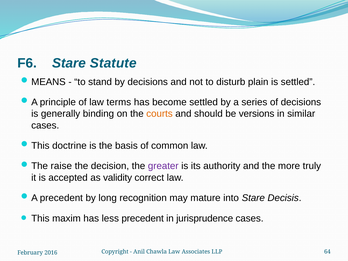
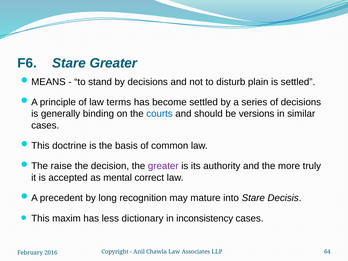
Stare Statute: Statute -> Greater (113, 63)
courts colour: orange -> blue (159, 114)
validity: validity -> mental (118, 178)
less precedent: precedent -> dictionary (143, 218)
jurisprudence: jurisprudence -> inconsistency (205, 218)
